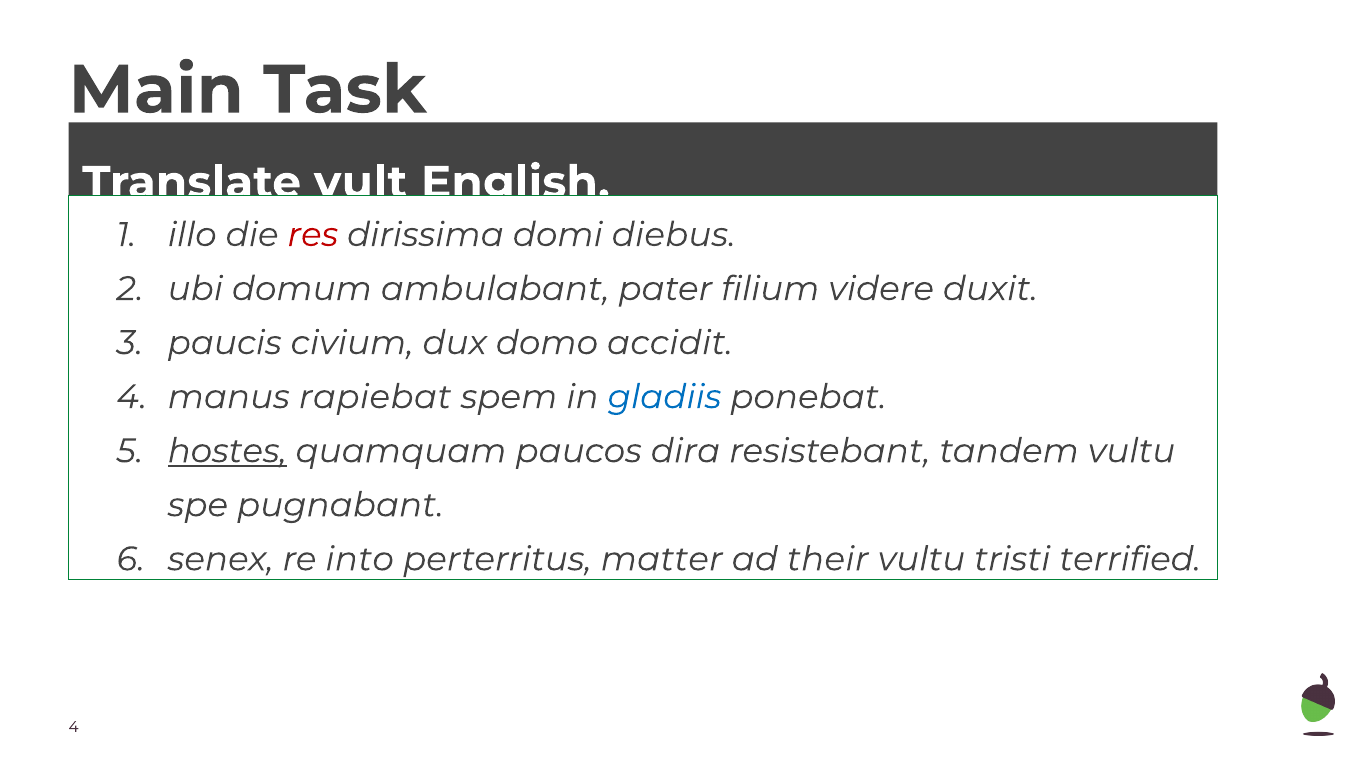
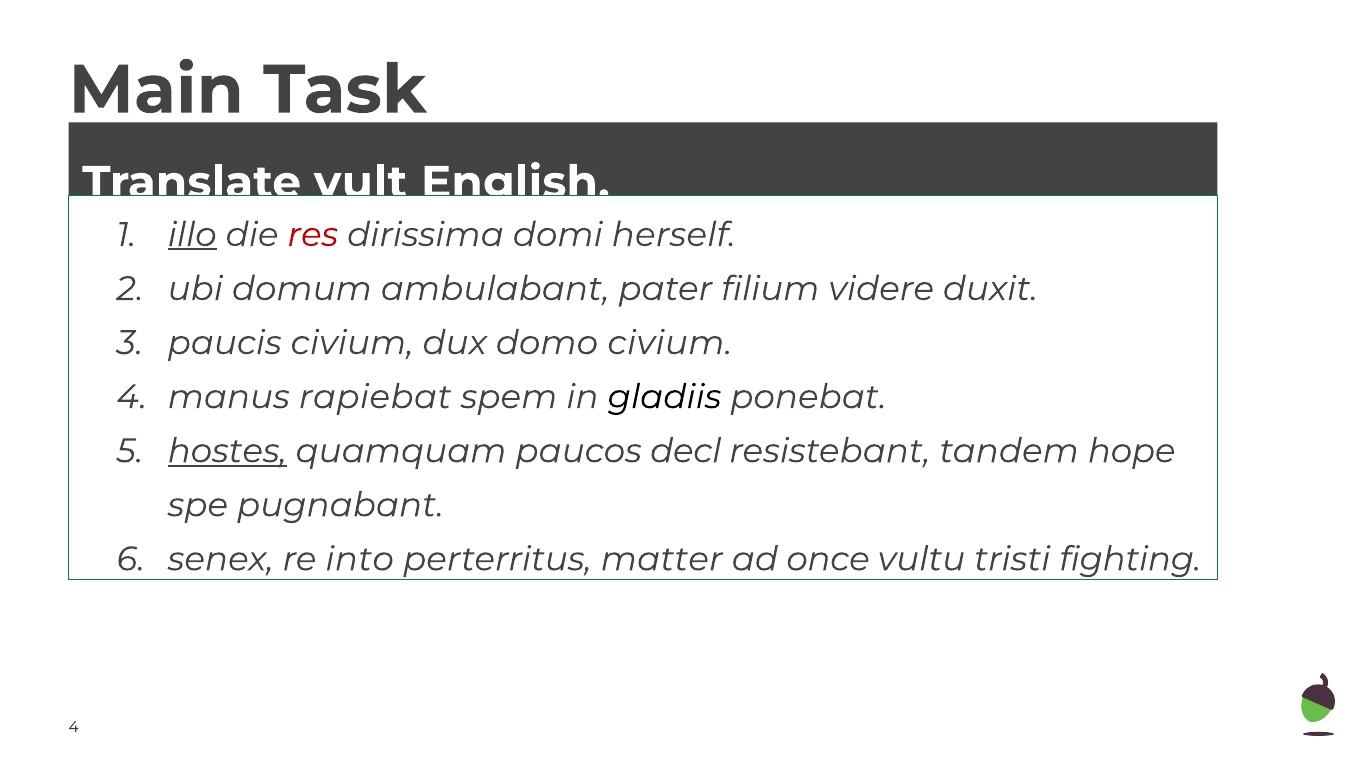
illo underline: none -> present (192, 235)
diebus: diebus -> herself (674, 235)
domo accidit: accidit -> civium (670, 343)
gladiis colour: blue -> black (664, 397)
dira: dira -> decl (686, 451)
tandem vultu: vultu -> hope (1132, 451)
their: their -> once (828, 559)
terrified: terrified -> fighting (1130, 559)
